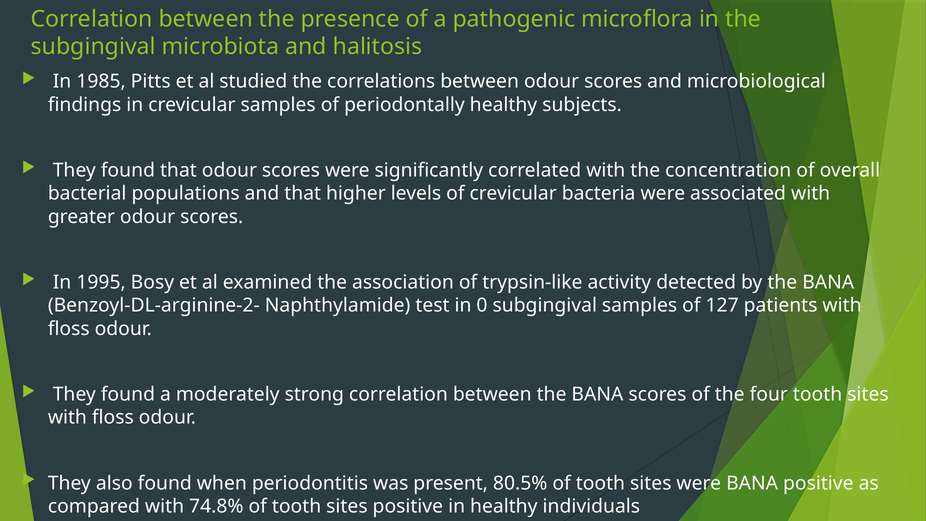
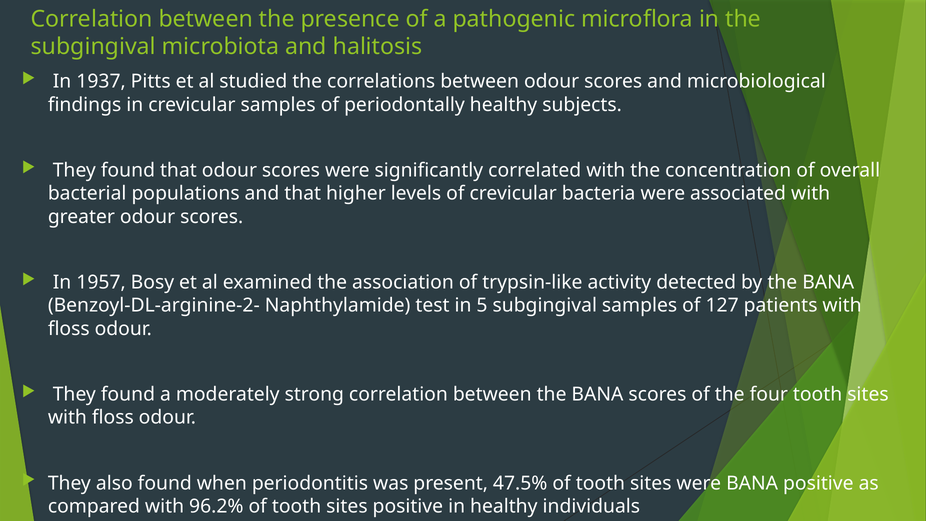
1985: 1985 -> 1937 (101, 82)
1995: 1995 -> 1957 (101, 282)
0: 0 -> 5 (482, 305)
80.5%: 80.5% -> 47.5% (520, 483)
74.8%: 74.8% -> 96.2% (216, 506)
